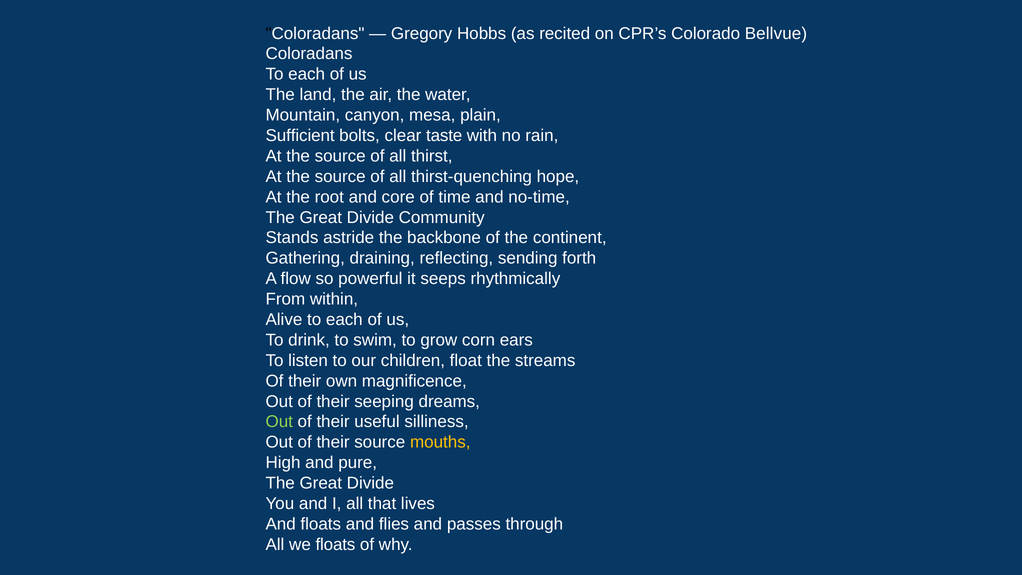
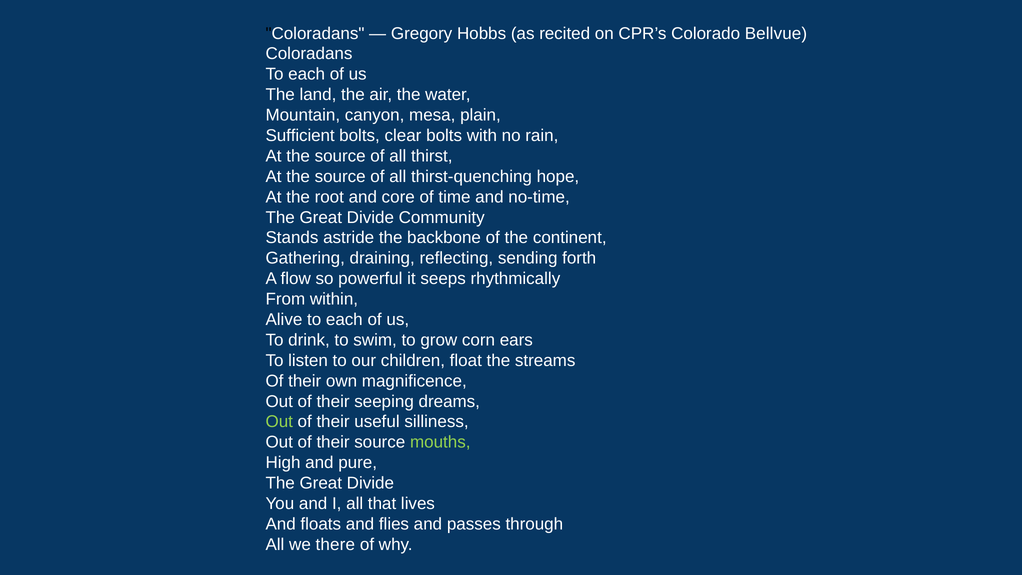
clear taste: taste -> bolts (444, 136)
mouths colour: yellow -> light green (440, 442)
we floats: floats -> there (335, 544)
